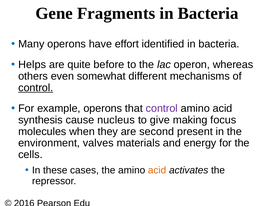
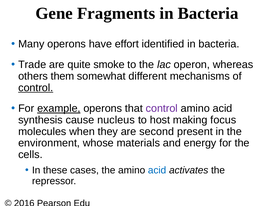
Helps: Helps -> Trade (32, 65)
before: before -> smoke (109, 65)
even: even -> them (62, 76)
example underline: none -> present (59, 109)
give: give -> host (160, 120)
valves: valves -> whose (98, 143)
acid colour: orange -> blue (157, 170)
